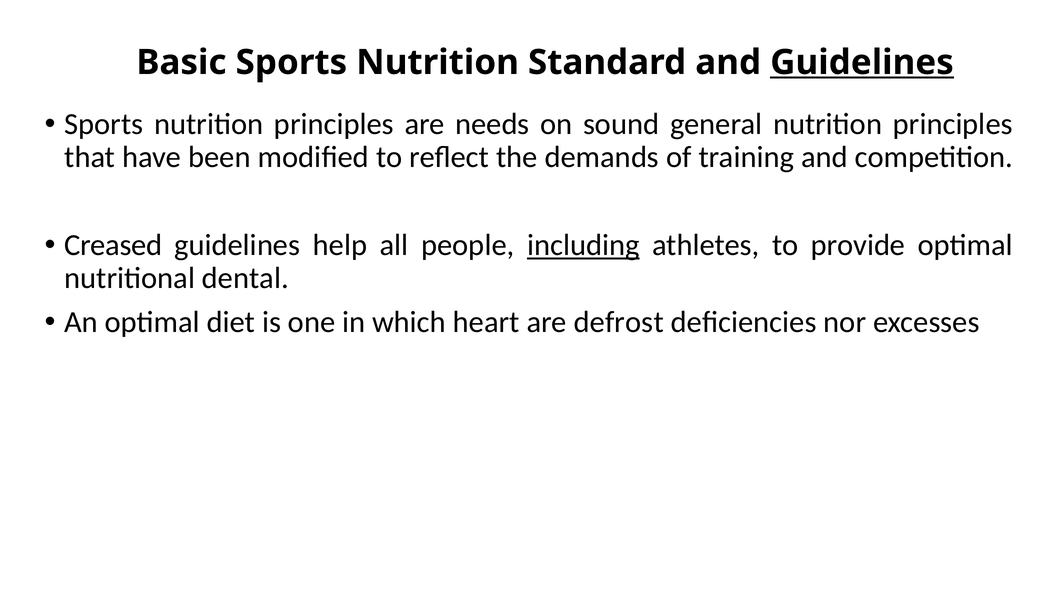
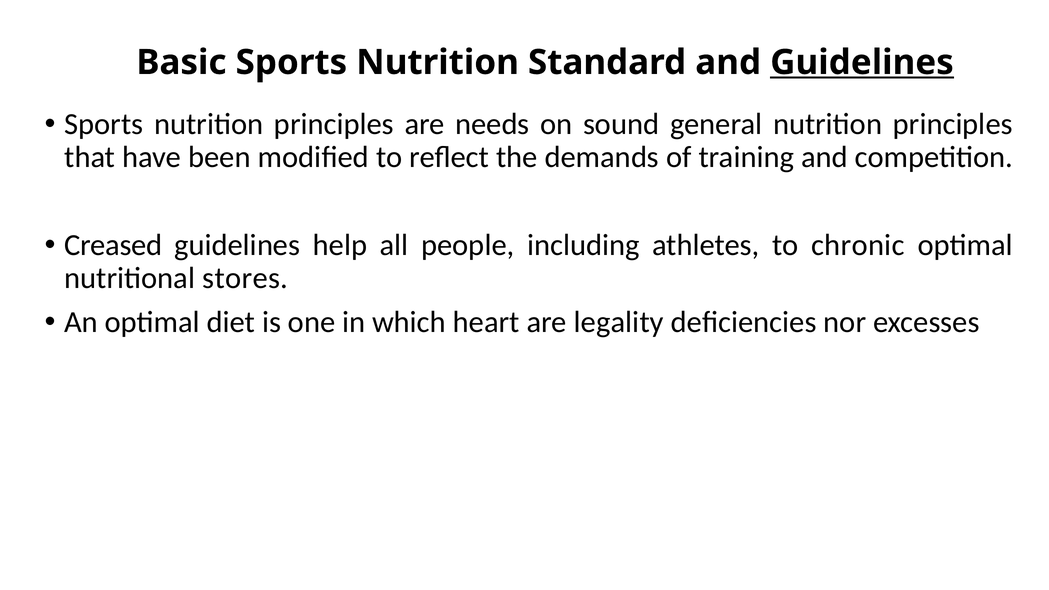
including underline: present -> none (583, 245)
provide: provide -> chronic (858, 245)
dental: dental -> stores (245, 278)
defrost: defrost -> legality (619, 322)
